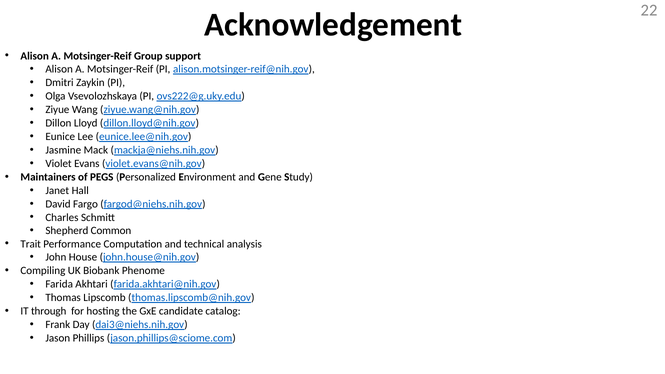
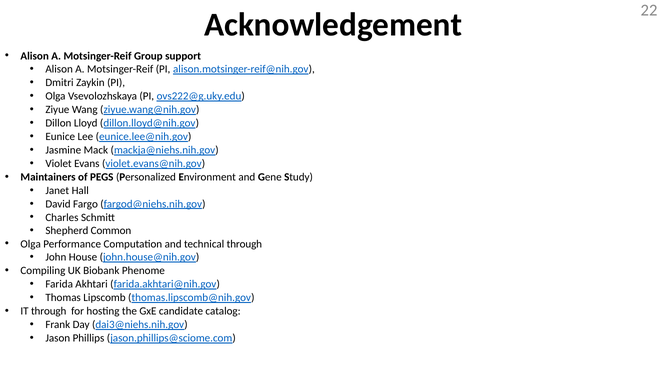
Trait: Trait -> Olga (31, 244)
technical analysis: analysis -> through (244, 244)
